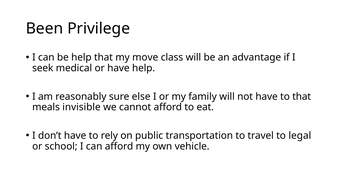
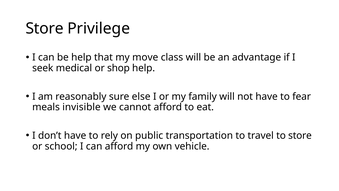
Been: Been -> Store (45, 28)
or have: have -> shop (118, 68)
to that: that -> fear (302, 96)
to legal: legal -> store (300, 135)
